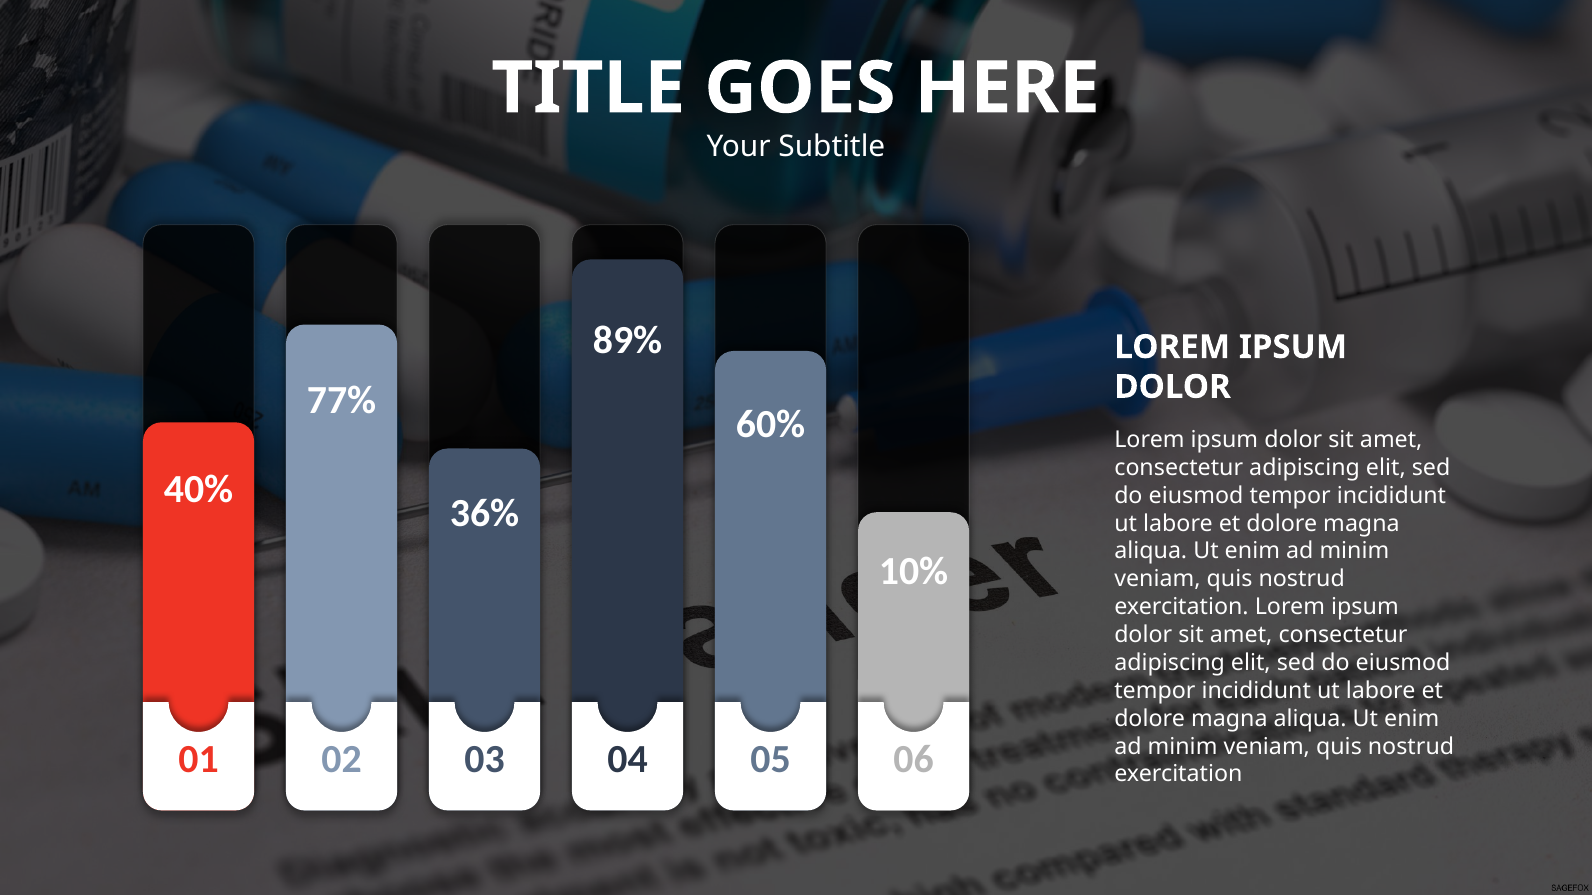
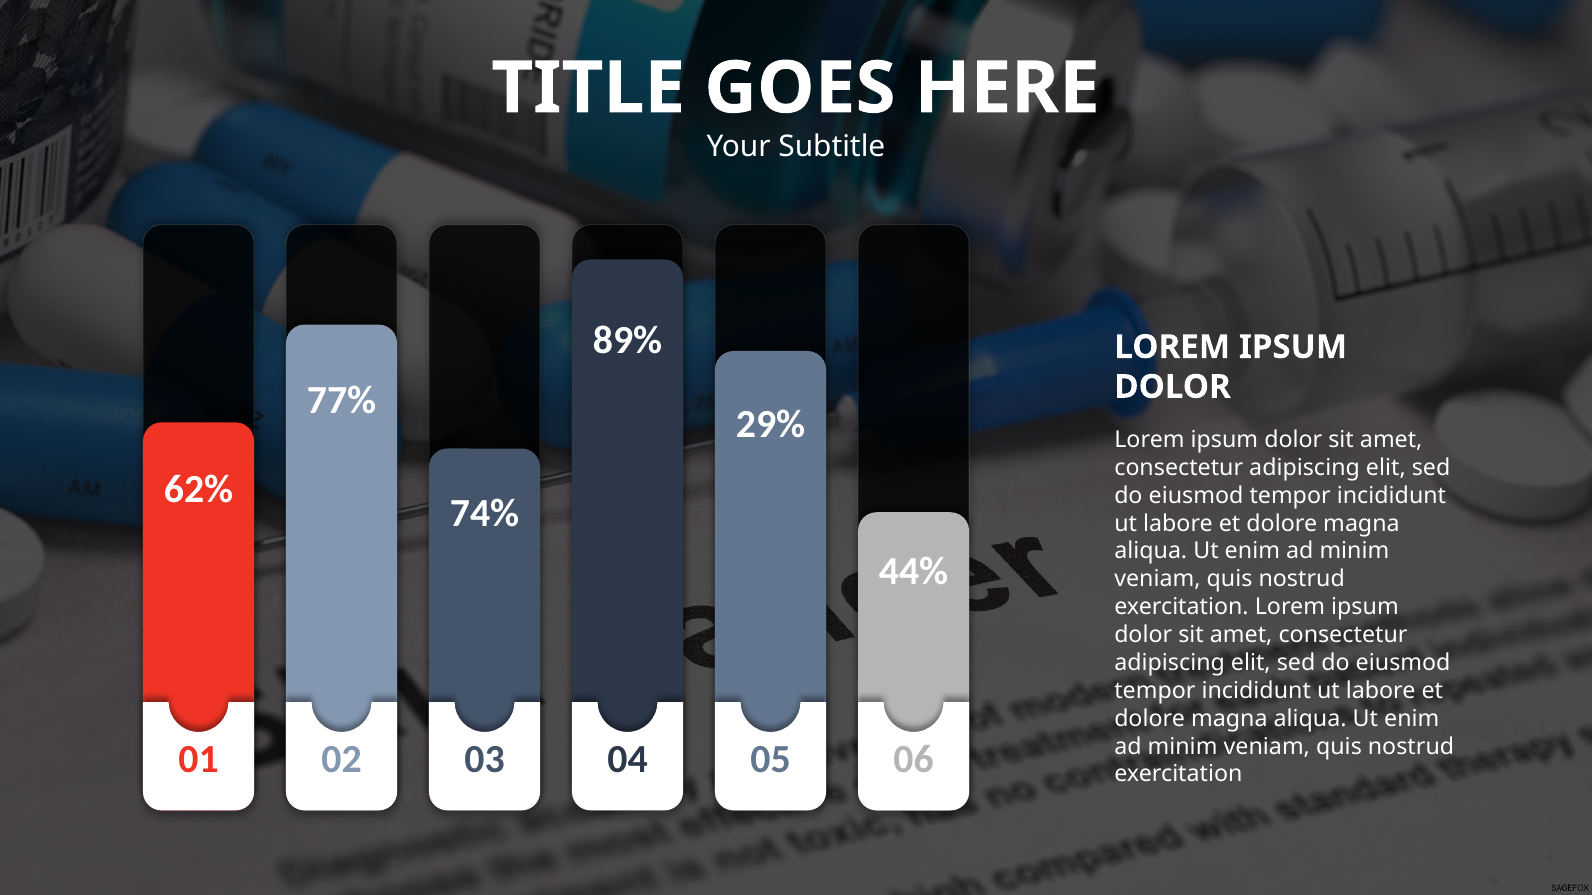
60%: 60% -> 29% (771, 424)
40%: 40% -> 62% (199, 489)
36%: 36% -> 74% (485, 513)
10%: 10% -> 44% (914, 571)
